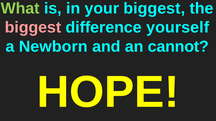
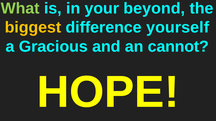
your biggest: biggest -> beyond (154, 8)
biggest colour: pink -> yellow (33, 28)
Newborn: Newborn -> Gracious (53, 47)
